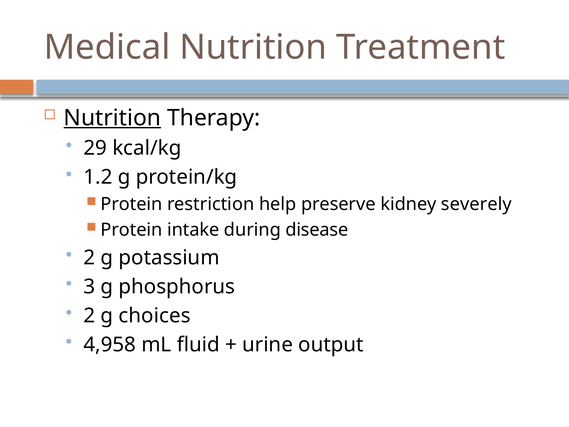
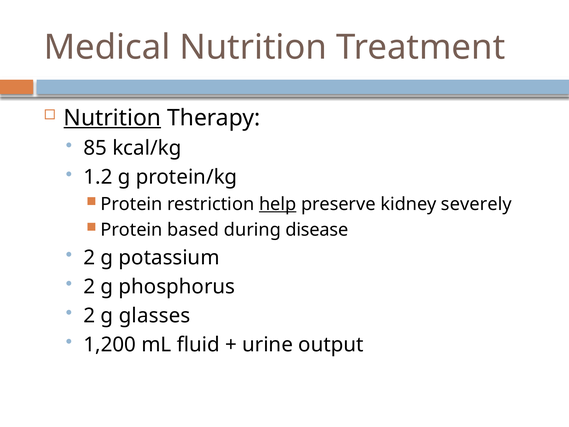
29: 29 -> 85 (95, 148)
help underline: none -> present (278, 204)
intake: intake -> based (193, 230)
3: 3 -> 2 (89, 286)
choices: choices -> glasses (155, 315)
4,958: 4,958 -> 1,200 (110, 344)
